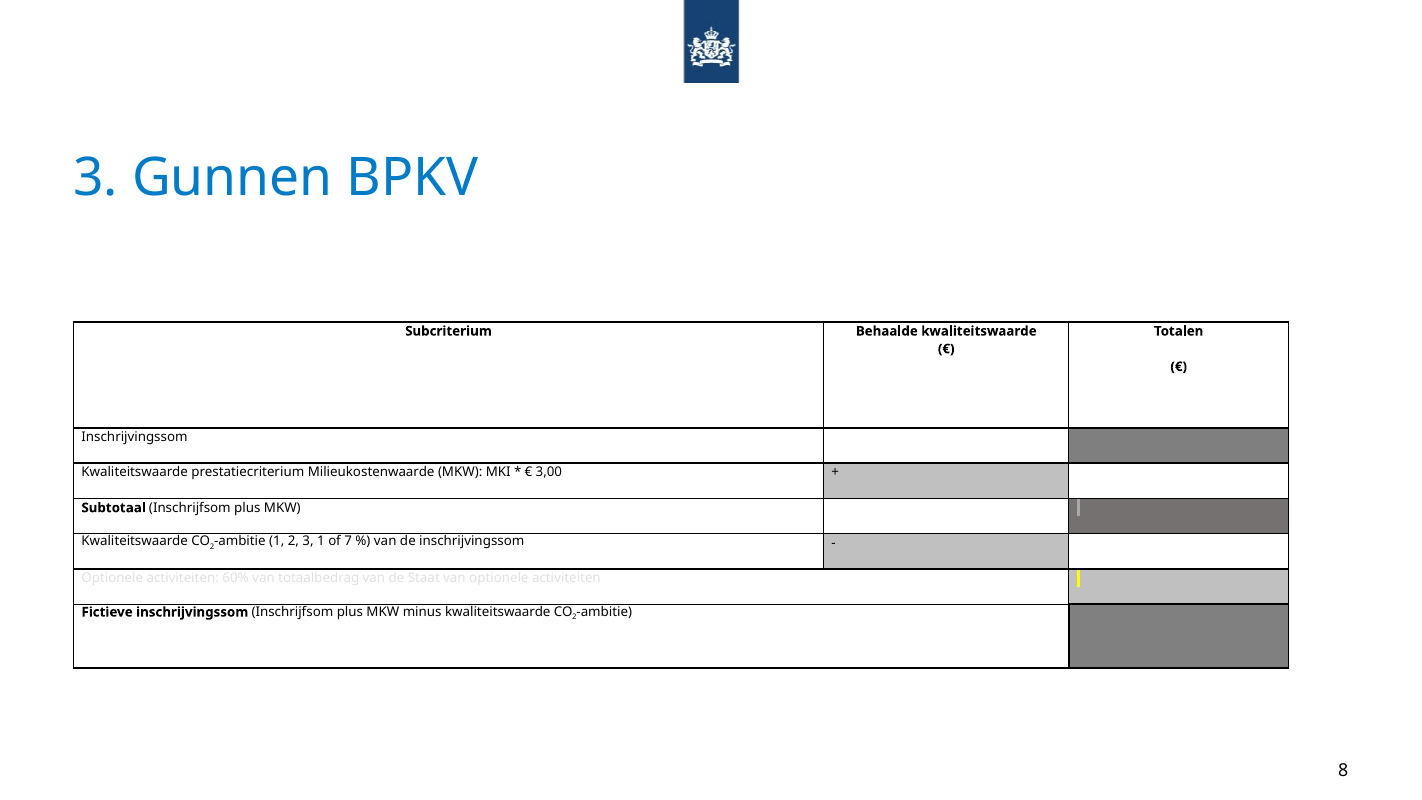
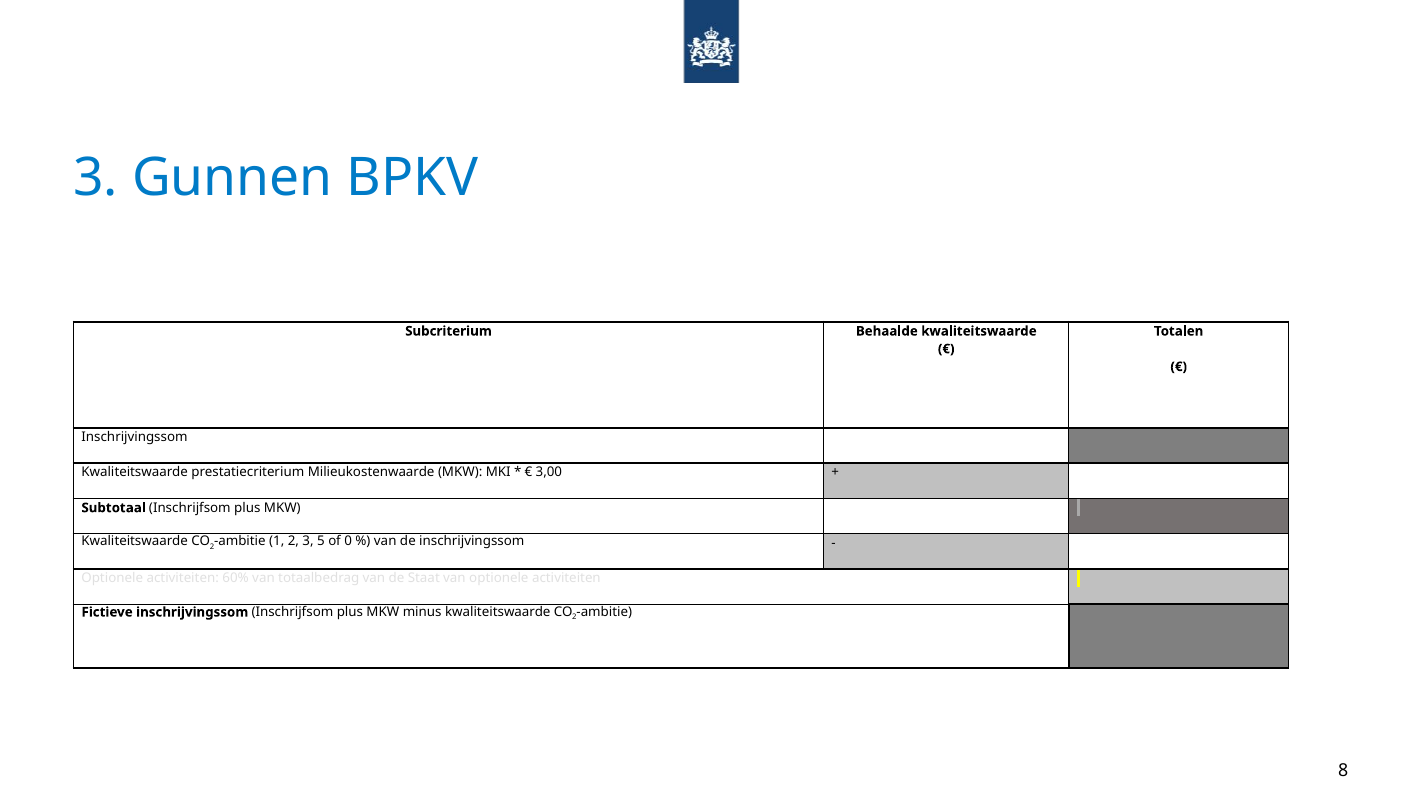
3 1: 1 -> 5 (321, 541)
7: 7 -> 0 (348, 541)
